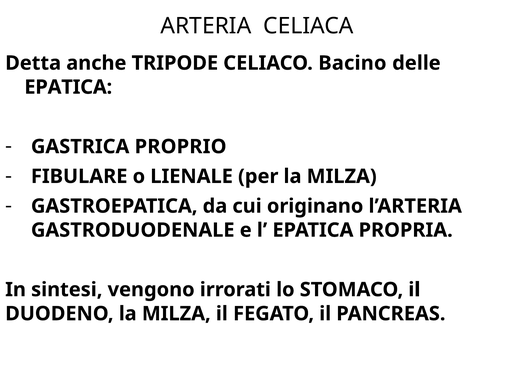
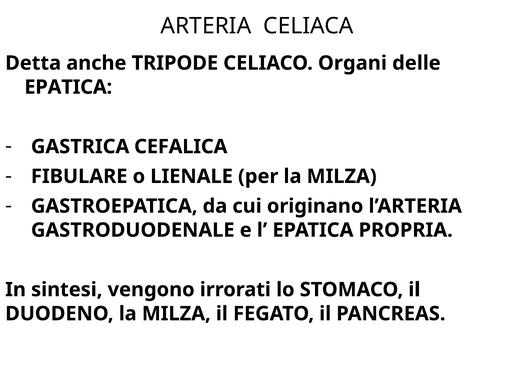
Bacino: Bacino -> Organi (352, 63)
PROPRIO: PROPRIO -> CEFALICA (181, 147)
